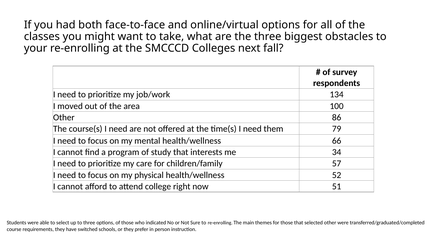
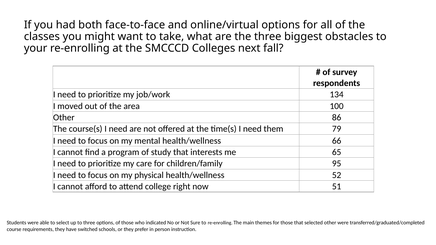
34: 34 -> 65 (337, 152)
57: 57 -> 95 (337, 164)
